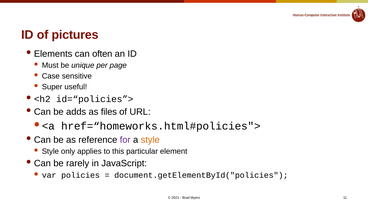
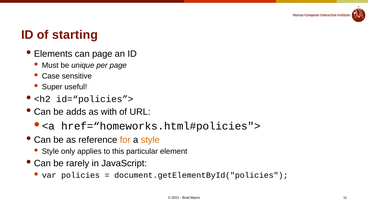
pictures: pictures -> starting (75, 35)
can often: often -> page (102, 54)
files: files -> with (109, 112)
for colour: purple -> orange (125, 140)
